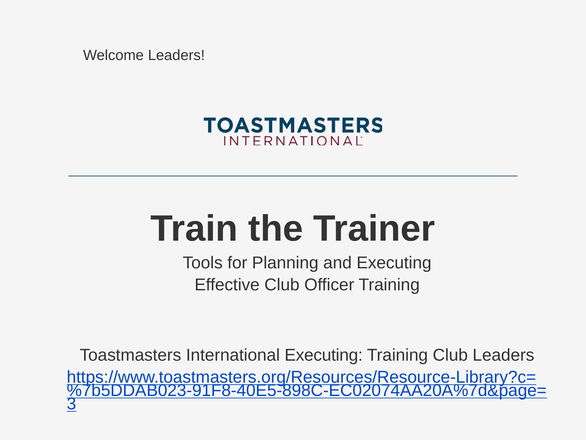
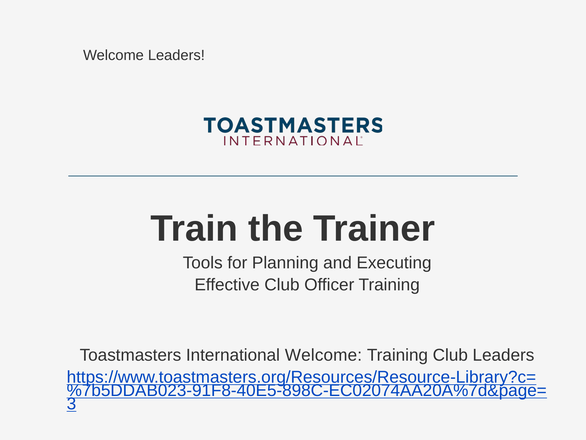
International Executing: Executing -> Welcome (323, 355)
